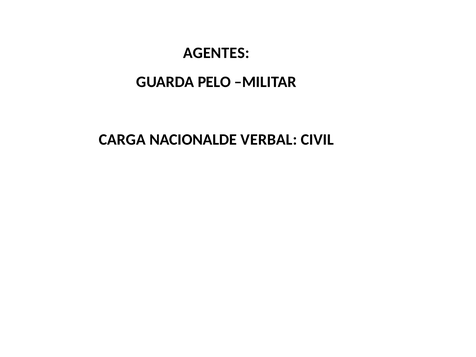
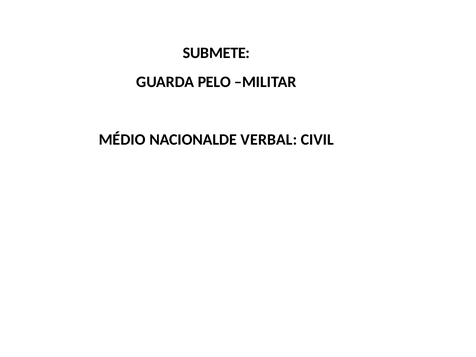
AGENTES: AGENTES -> SUBMETE (216, 53)
CARGA: CARGA -> MÉDIO (122, 140)
